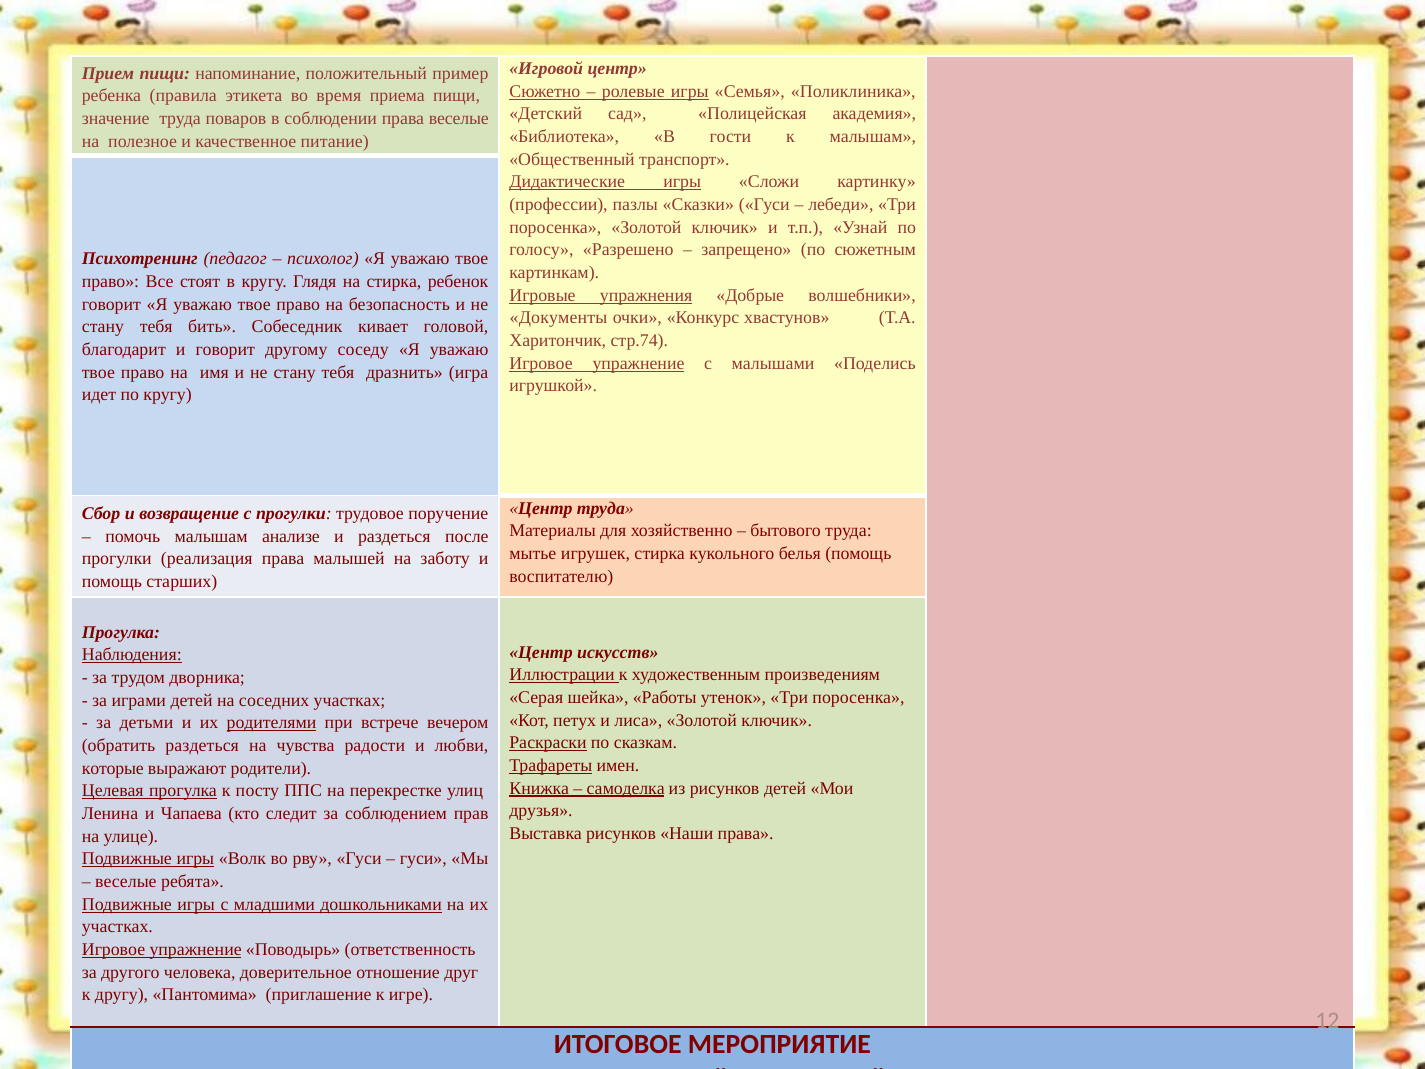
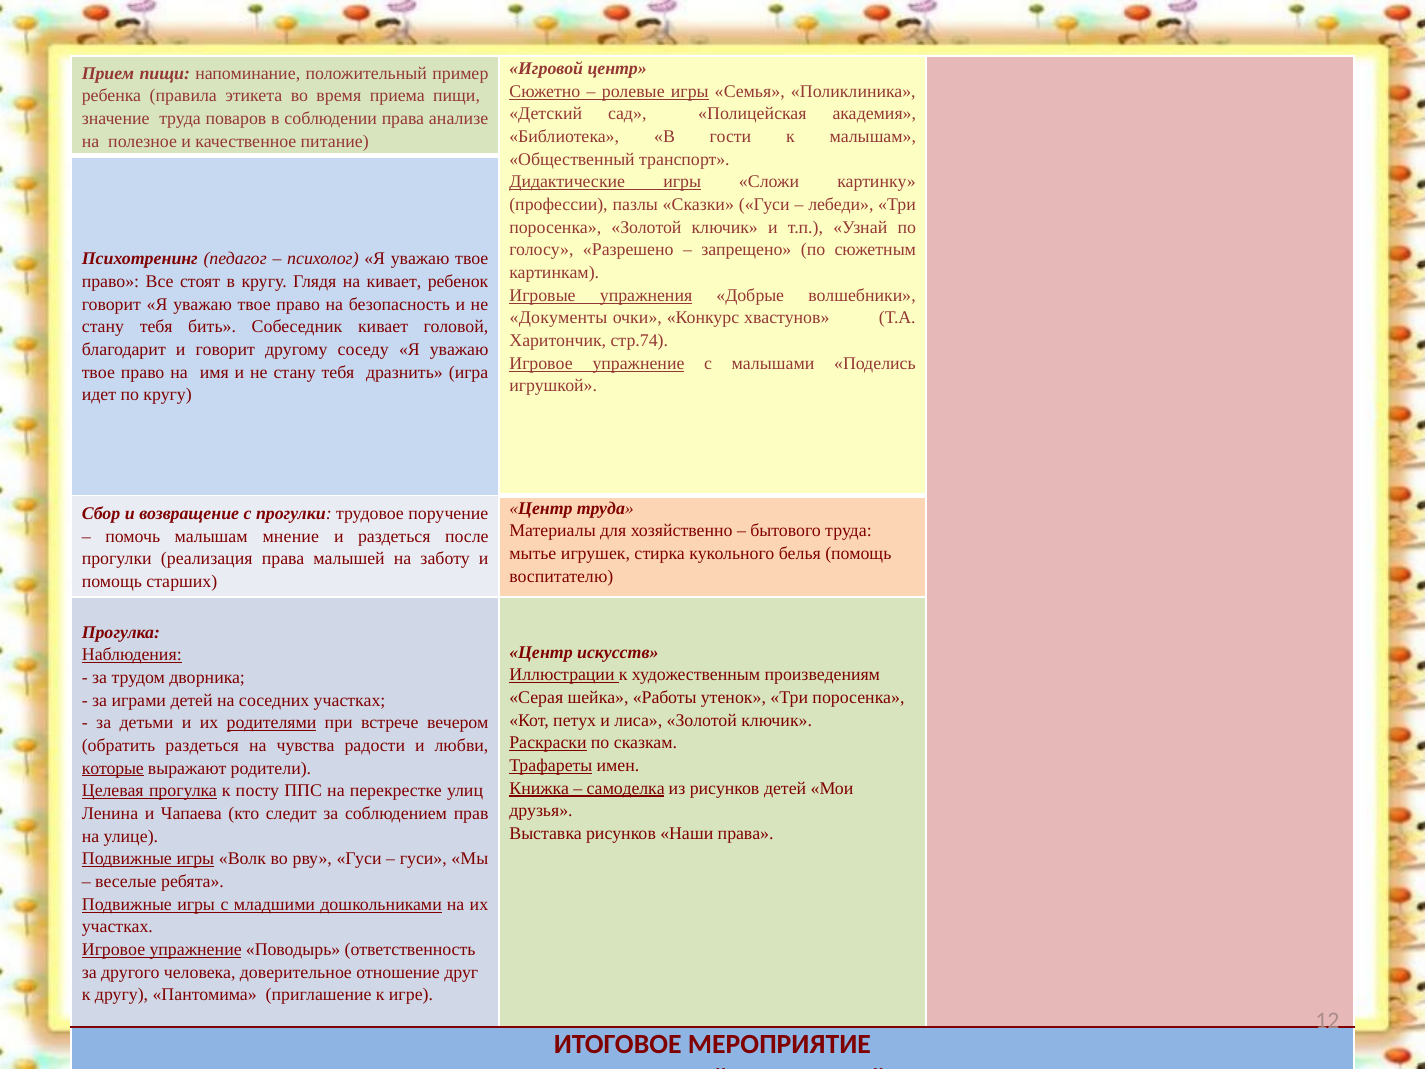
права веселые: веселые -> анализе (459, 118)
на стирка: стирка -> кивает (394, 282)
анализе: анализе -> мнение (291, 536)
которые underline: none -> present (113, 768)
